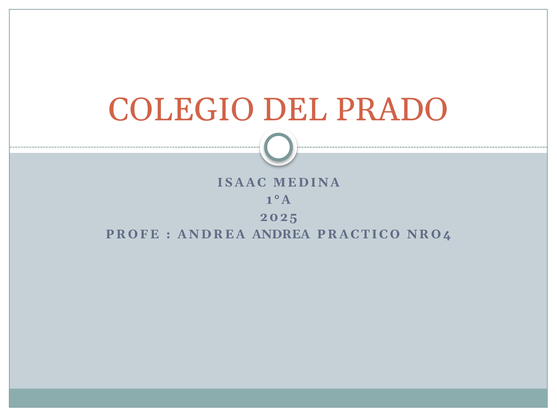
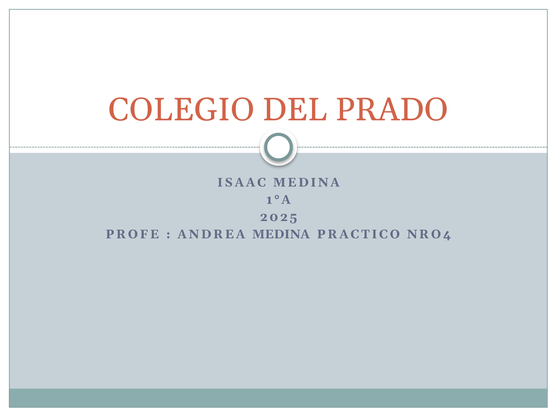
ANDREA ANDREA: ANDREA -> MEDINA (281, 235)
